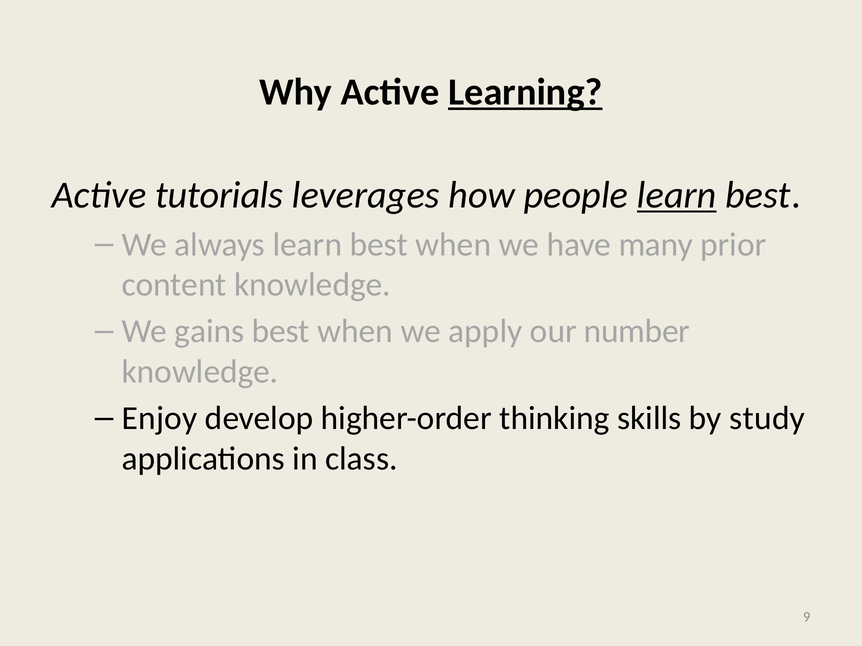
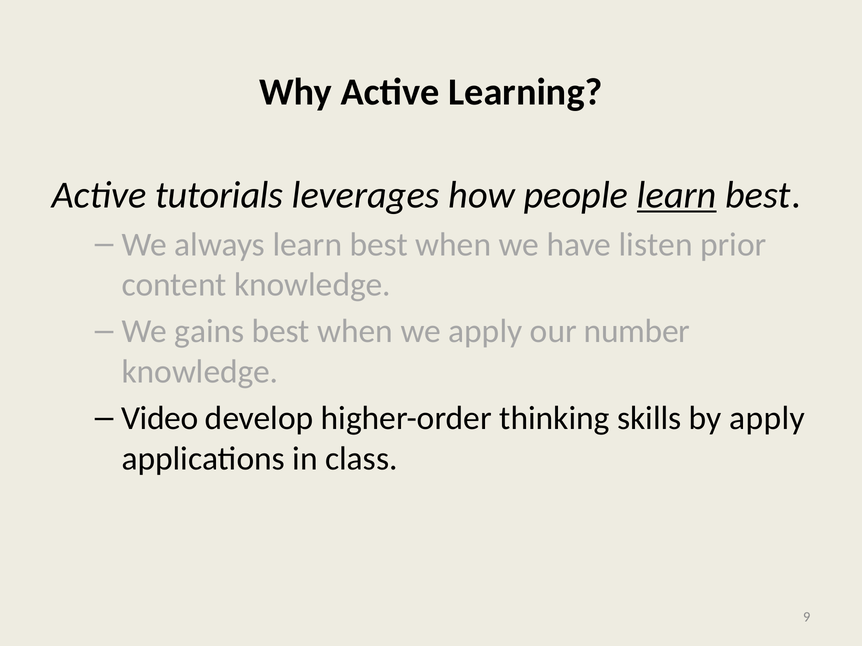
Learning underline: present -> none (525, 92)
many: many -> listen (656, 245)
Enjoy: Enjoy -> Video (160, 419)
by study: study -> apply (767, 419)
